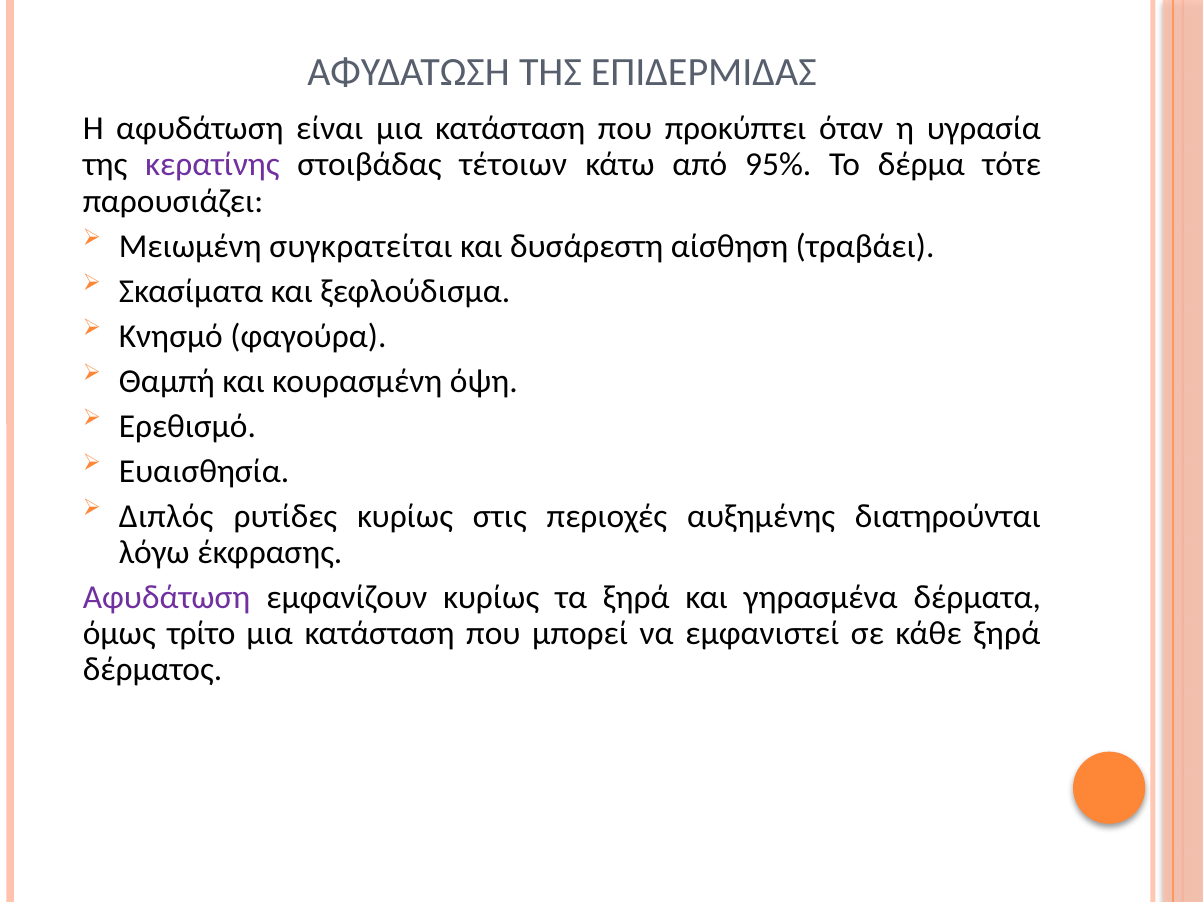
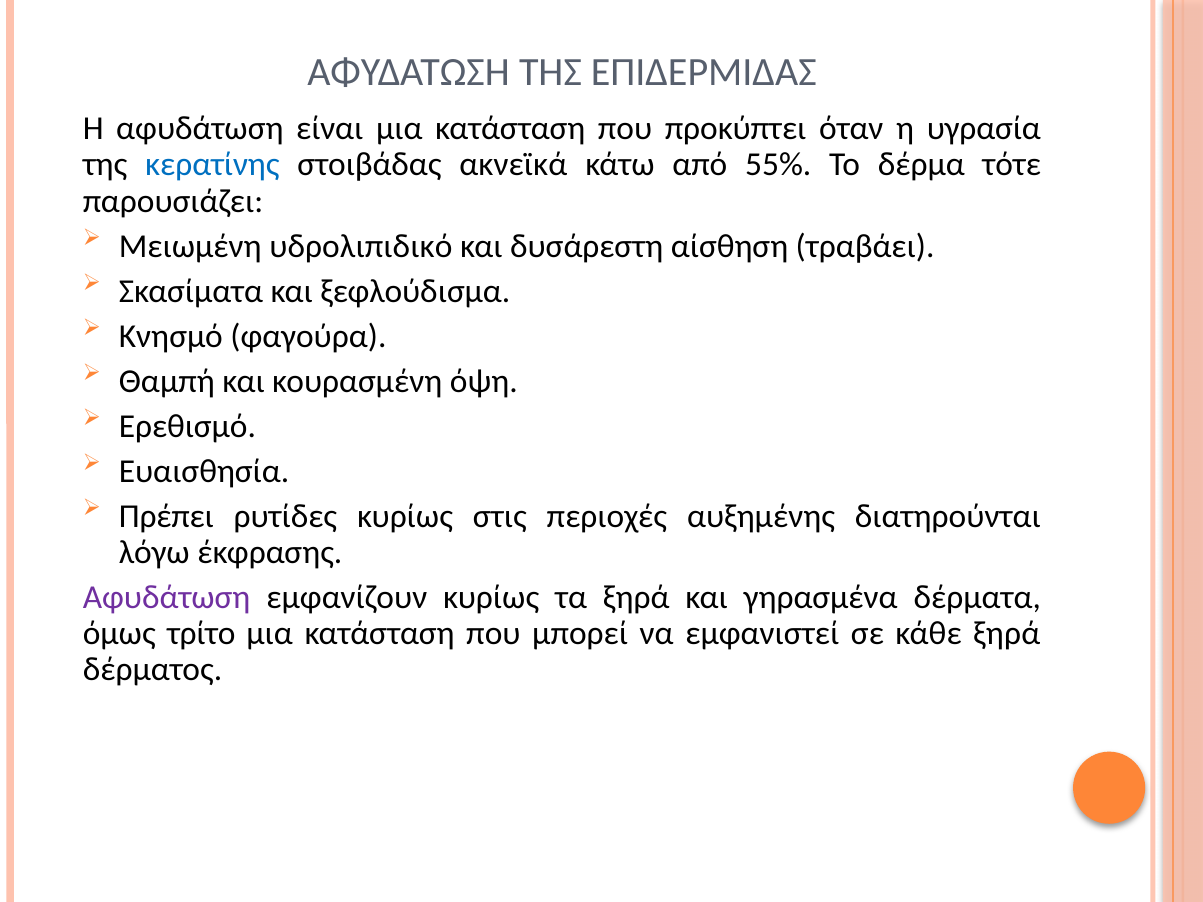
κερατίνης colour: purple -> blue (212, 165)
τέτοιων: τέτοιων -> ακνεϊκά (513, 165)
95%: 95% -> 55% (778, 165)
συγκρατείται: συγκρατείται -> υδρολιπιδικό (361, 246)
Διπλός: Διπλός -> Πρέπει (166, 517)
